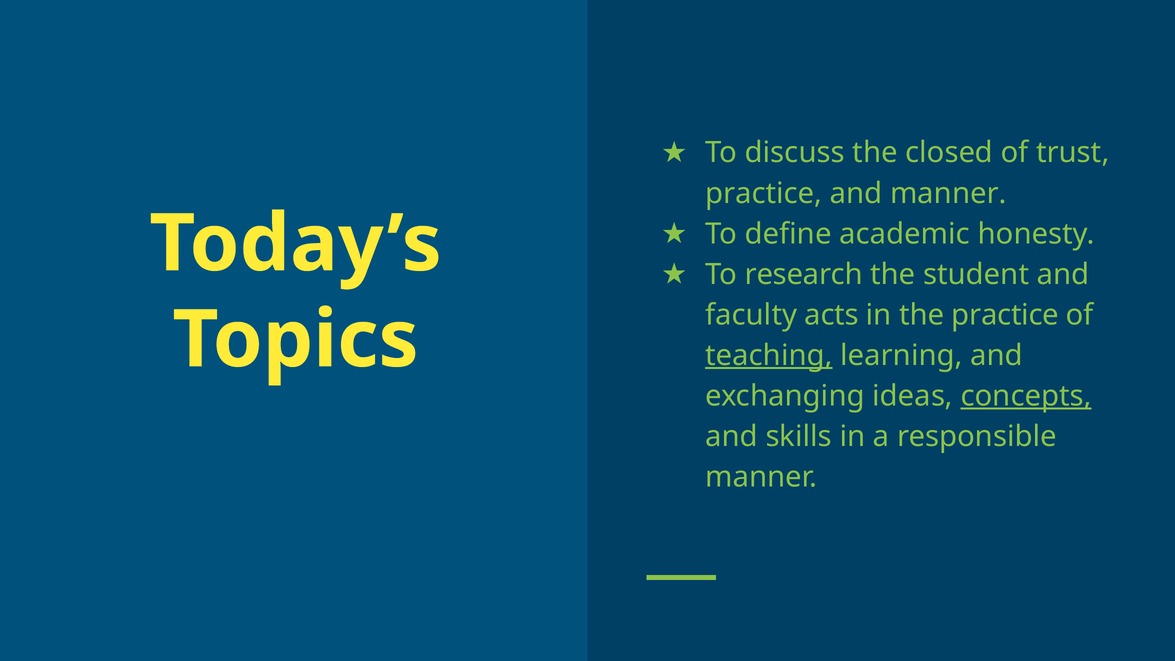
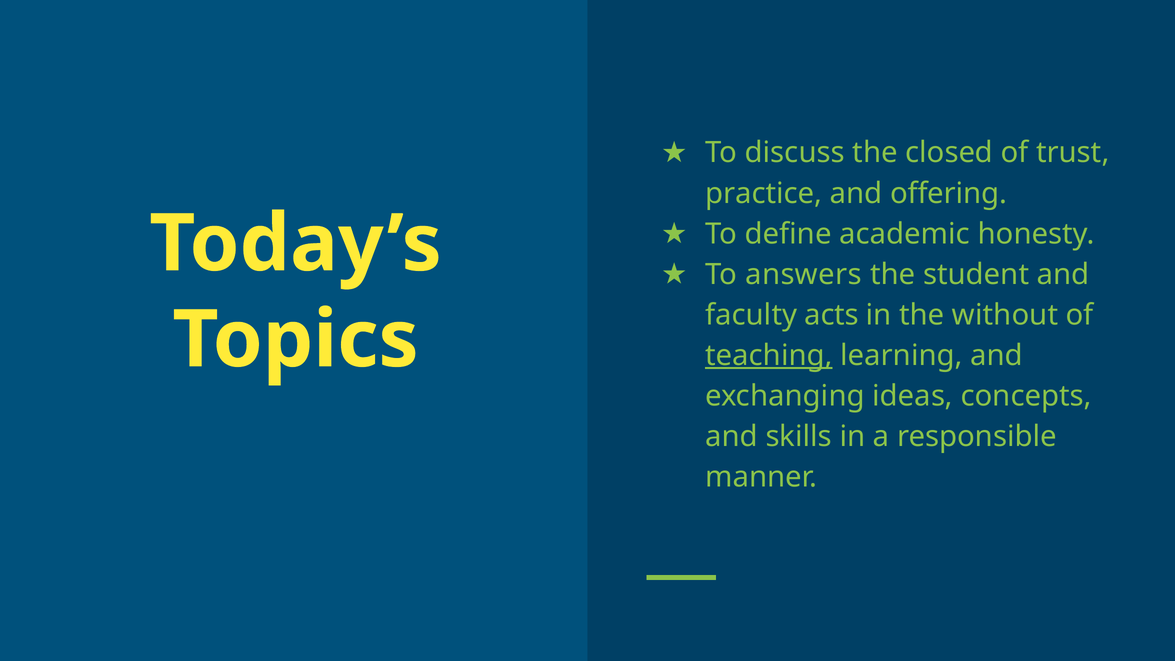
and manner: manner -> offering (948, 193)
research: research -> answers (803, 274)
the practice: practice -> without (1005, 315)
concepts underline: present -> none (1026, 396)
